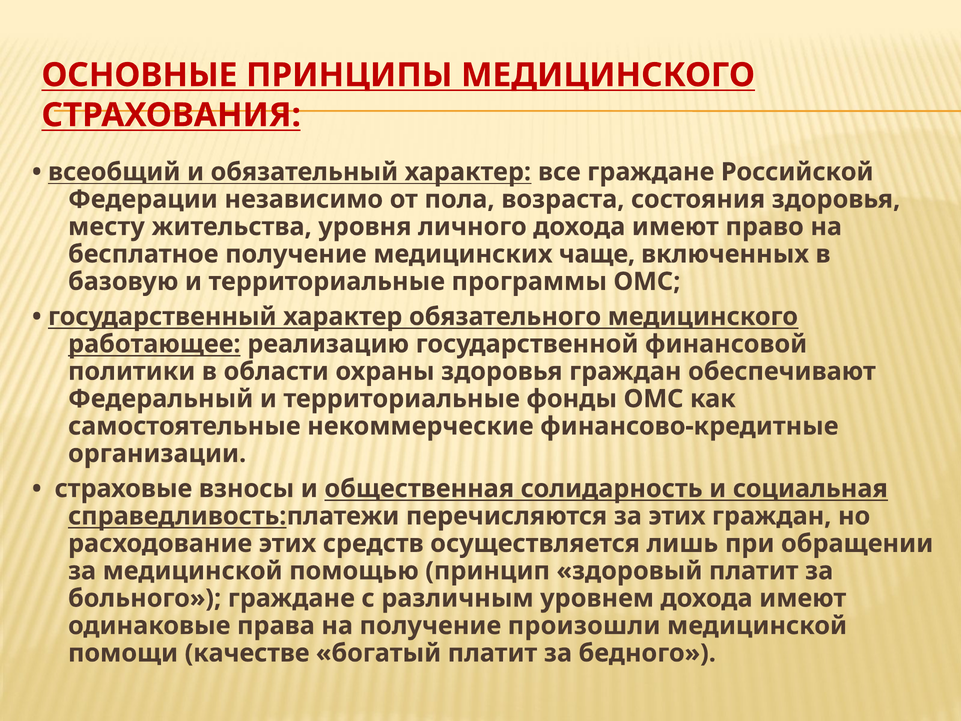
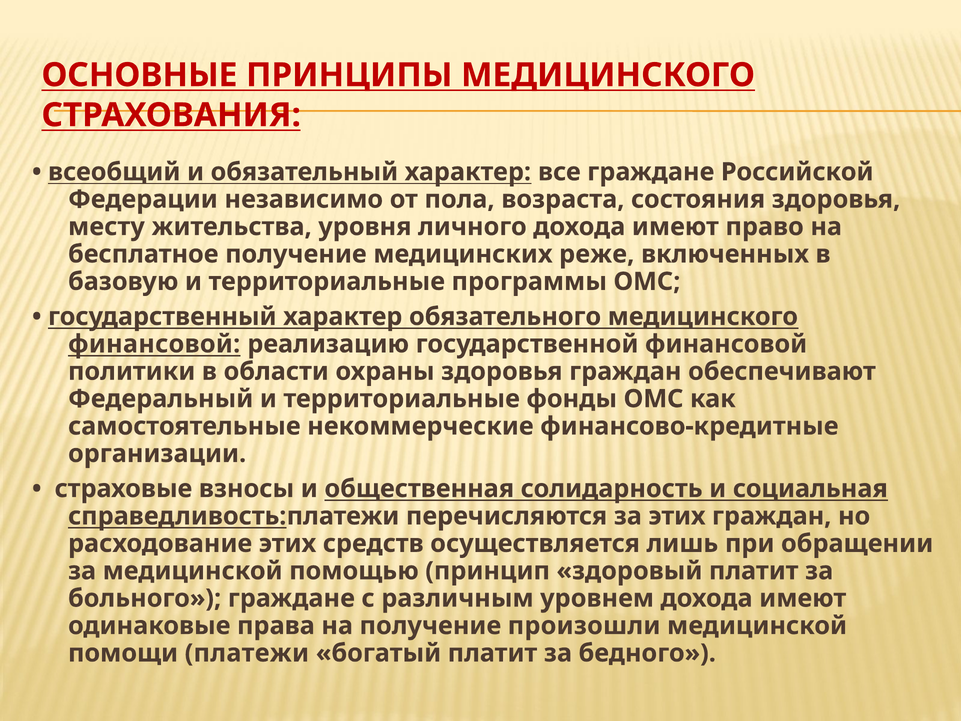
чаще: чаще -> реже (597, 254)
работающее: работающее -> финансовой (154, 344)
качестве: качестве -> платежи (247, 653)
